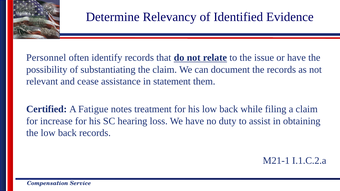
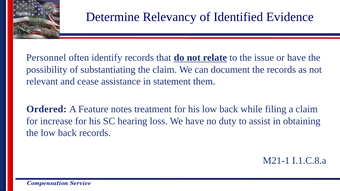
Certified: Certified -> Ordered (46, 109)
Fatigue: Fatigue -> Feature (93, 109)
I.1.C.2.a: I.1.C.2.a -> I.1.C.8.a (309, 161)
